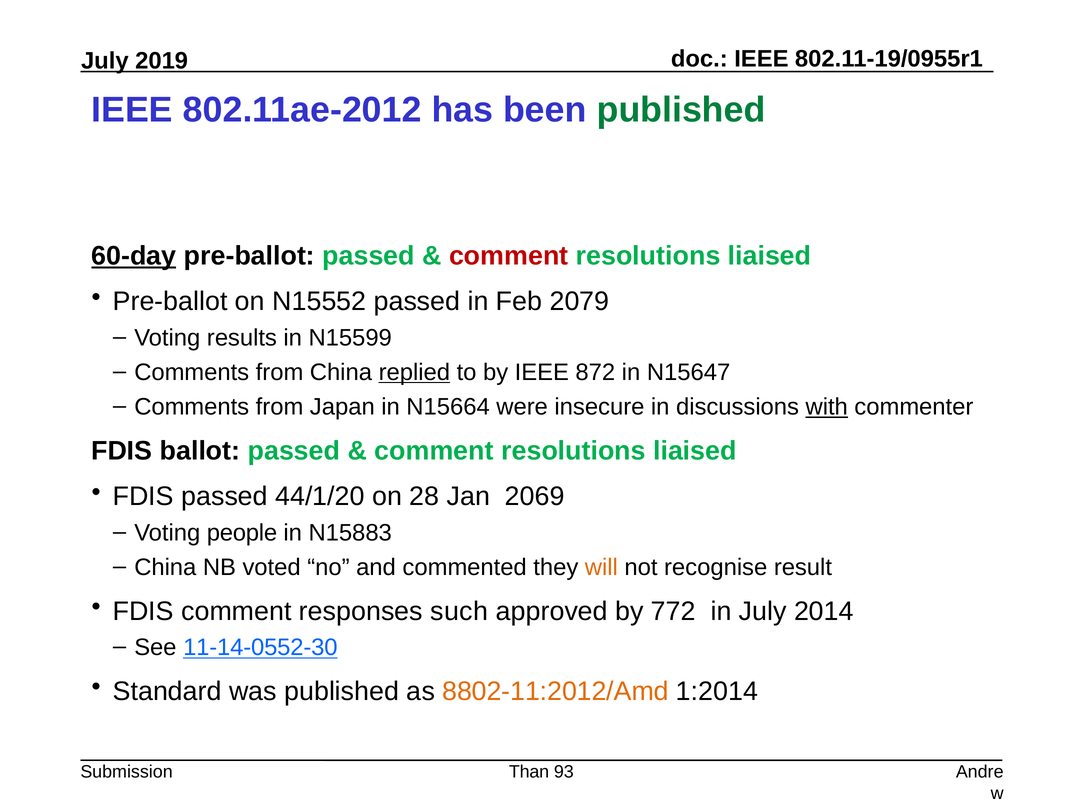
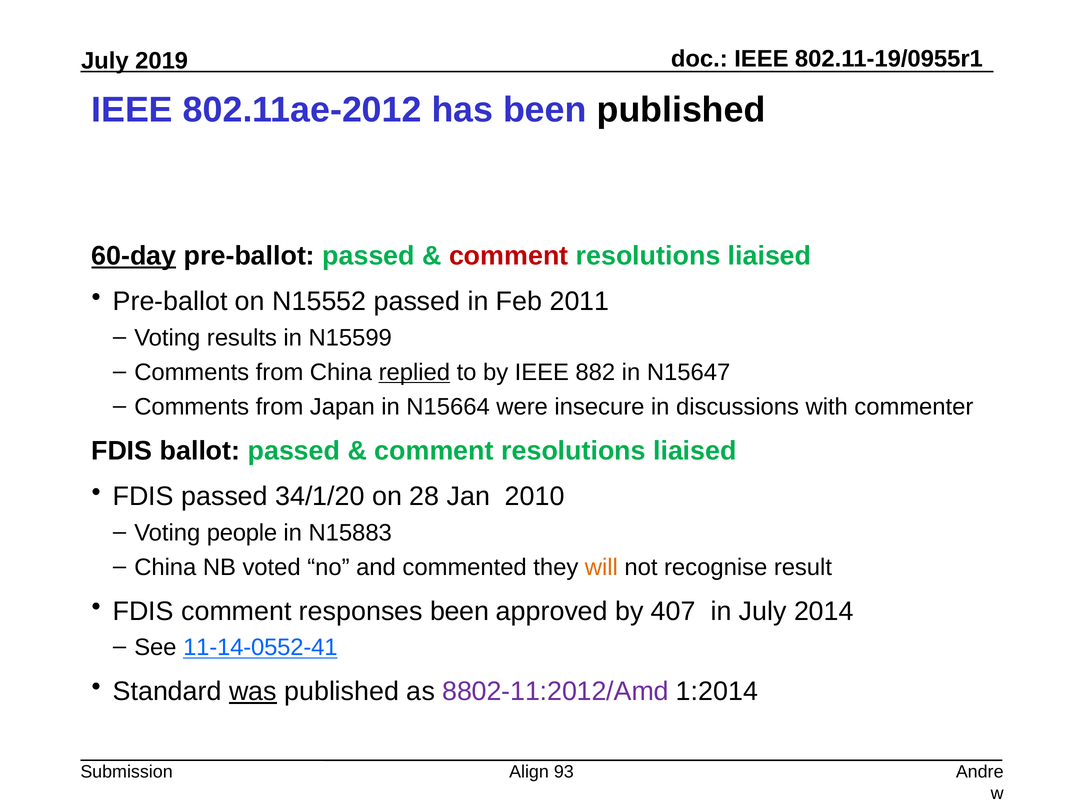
published colour: green -> black (681, 110)
2079: 2079 -> 2011 (579, 302)
872: 872 -> 882 (595, 373)
with underline: present -> none (827, 407)
44/1/20: 44/1/20 -> 34/1/20 (320, 497)
2069: 2069 -> 2010 (535, 497)
responses such: such -> been (459, 612)
772: 772 -> 407 (673, 612)
11-14-0552-30: 11-14-0552-30 -> 11-14-0552-41 (260, 648)
was underline: none -> present (253, 692)
8802-11:2012/Amd colour: orange -> purple (555, 692)
Than: Than -> Align (529, 773)
